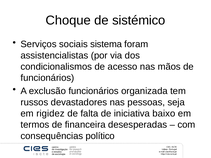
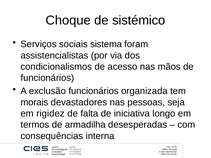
russos: russos -> morais (34, 102)
baixo: baixo -> longo (164, 114)
financeira: financeira -> armadilha (85, 125)
político: político -> interna (100, 136)
